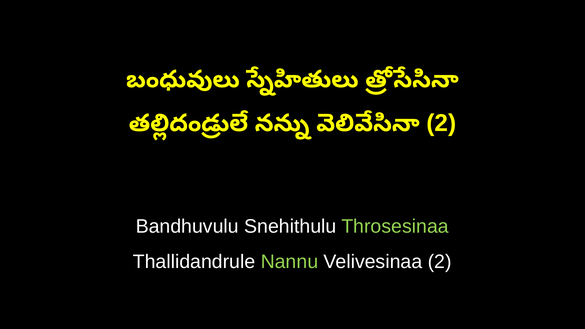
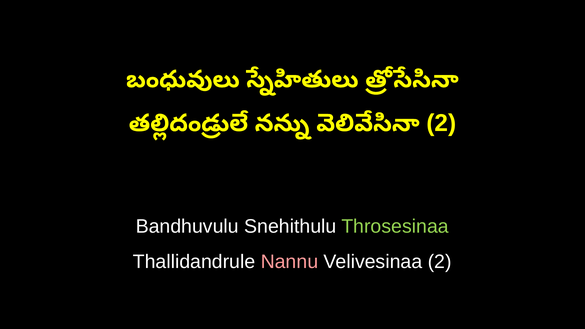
Nannu colour: light green -> pink (289, 262)
